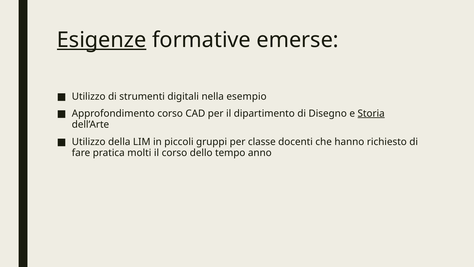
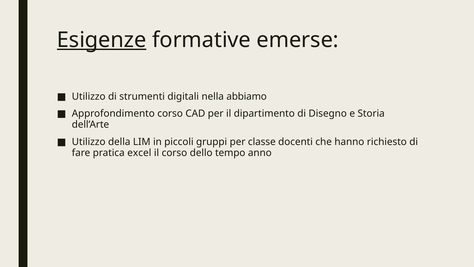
esempio: esempio -> abbiamo (247, 96)
Storia underline: present -> none (371, 113)
molti: molti -> excel (139, 153)
